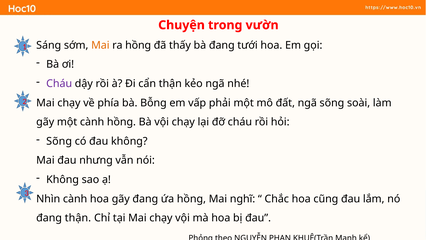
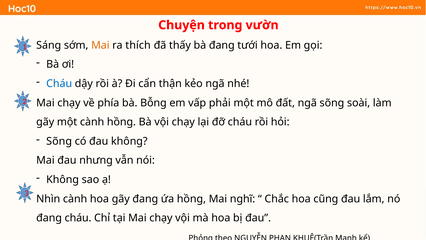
ra hồng: hồng -> thích (138, 45)
Cháu colour: purple -> blue (59, 84)
đang thận: thận -> cháu (78, 218)
